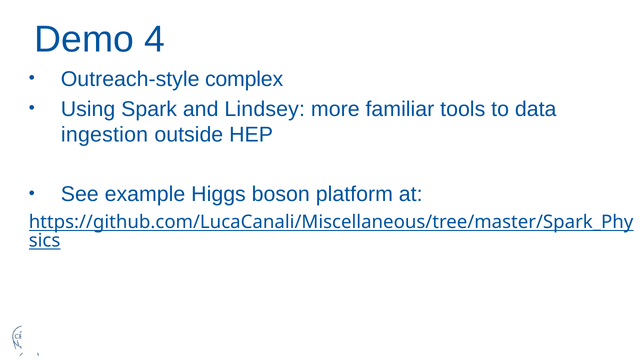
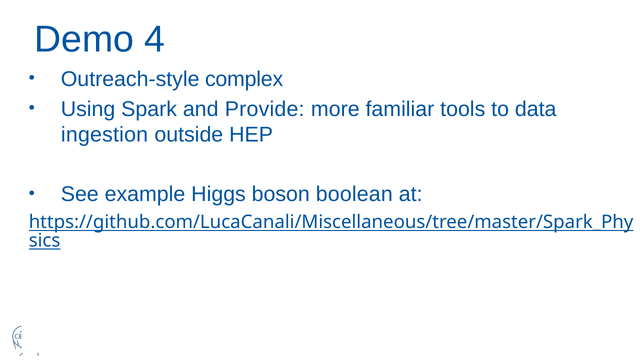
Lindsey: Lindsey -> Provide (265, 109)
platform: platform -> boolean (354, 194)
